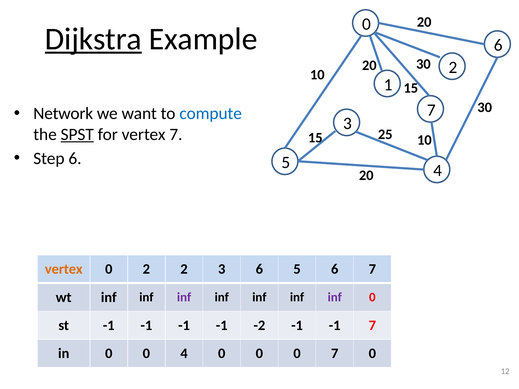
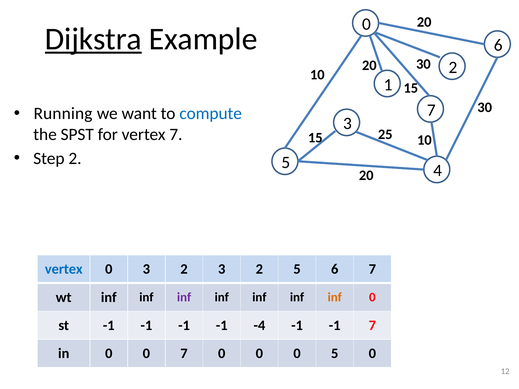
Network: Network -> Running (63, 114)
SPST underline: present -> none (77, 134)
Step 6: 6 -> 2 (75, 159)
vertex colour: orange -> blue (64, 269)
0 2: 2 -> 3 (146, 269)
2 3 6: 6 -> 2 (259, 269)
inf colour: purple -> orange (335, 297)
-2: -2 -> -4 (259, 326)
0 4: 4 -> 7 (184, 354)
0 7: 7 -> 5 (335, 354)
